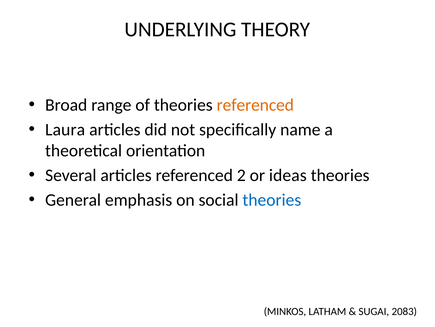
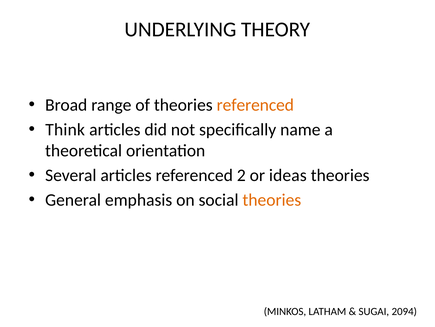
Laura: Laura -> Think (65, 129)
theories colour: blue -> orange (272, 200)
2083: 2083 -> 2094 (404, 311)
